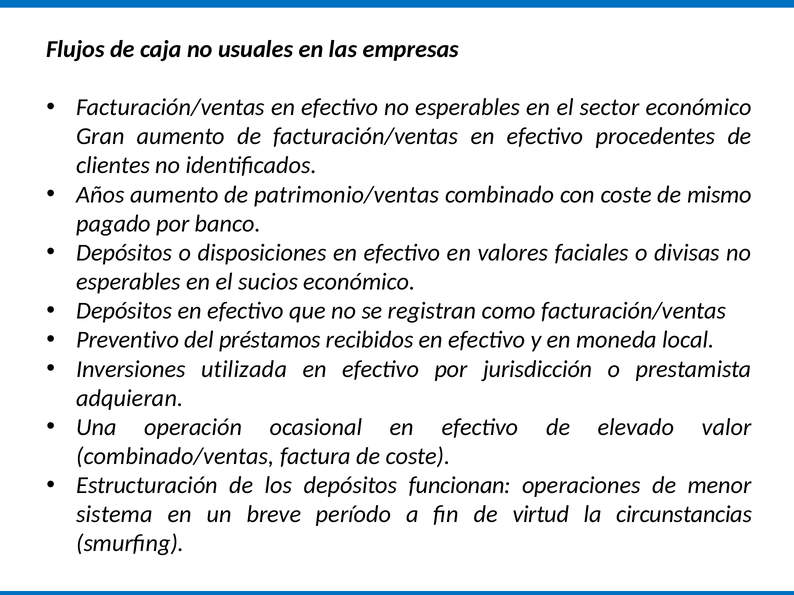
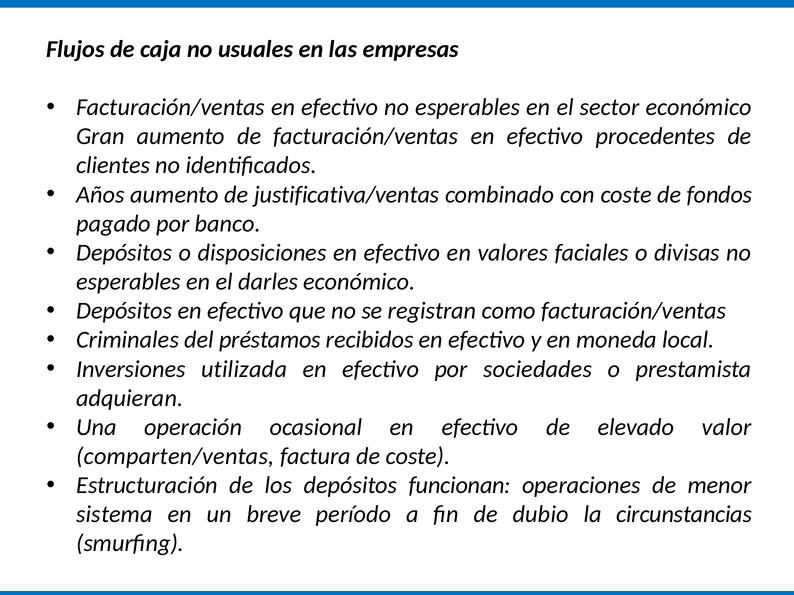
patrimonio/ventas: patrimonio/ventas -> justificativa/ventas (347, 195)
mismo: mismo -> fondos (719, 195)
sucios: sucios -> darles (268, 282)
Preventivo: Preventivo -> Criminales (128, 340)
jurisdicción: jurisdicción -> sociedades (538, 369)
combinado/ventas: combinado/ventas -> comparten/ventas (175, 457)
virtud: virtud -> dubio (541, 515)
